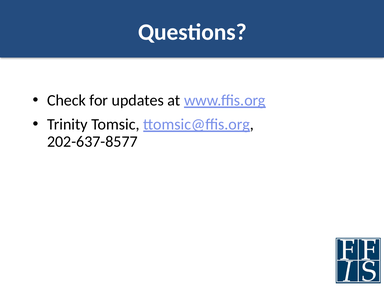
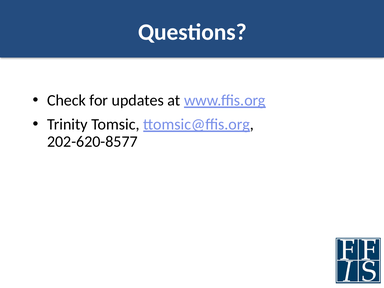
202-637-8577: 202-637-8577 -> 202-620-8577 (92, 142)
